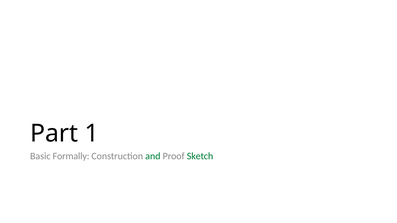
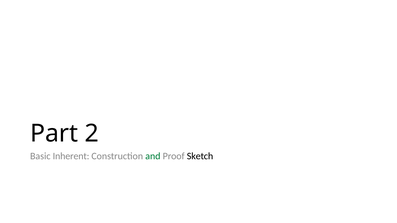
1: 1 -> 2 (92, 134)
Formally: Formally -> Inherent (71, 156)
Sketch colour: green -> black (200, 156)
